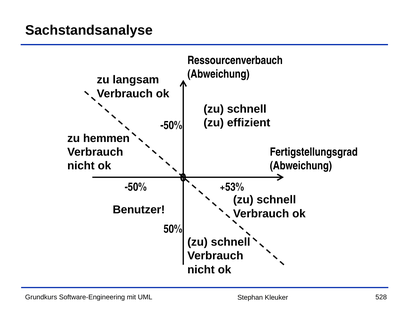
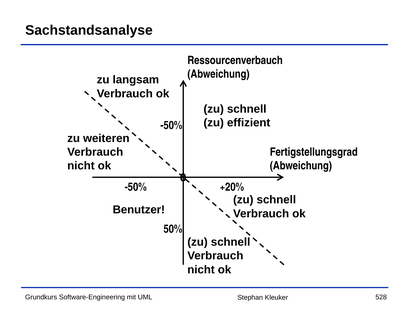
hemmen: hemmen -> weiteren (106, 138)
+53%: +53% -> +20% (232, 187)
